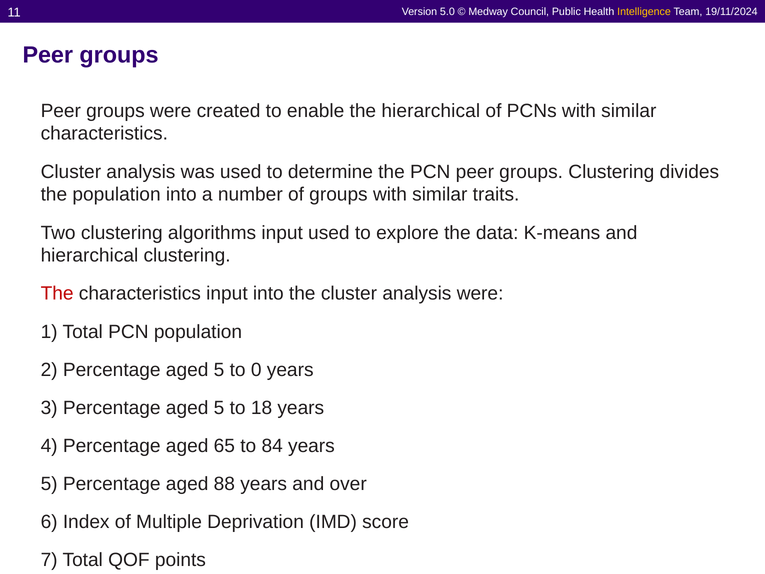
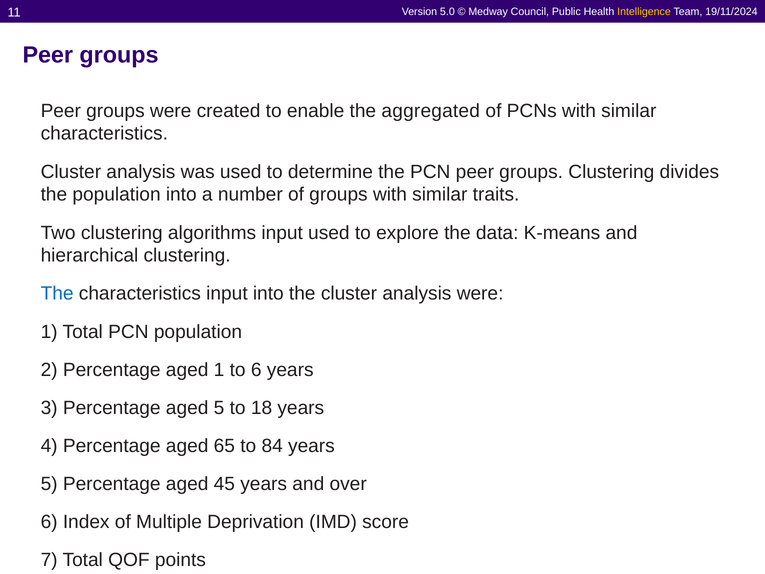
the hierarchical: hierarchical -> aggregated (431, 111)
The colour: red -> blue (57, 294)
2 Percentage aged 5: 5 -> 1 (219, 370)
to 0: 0 -> 6 (256, 370)
88: 88 -> 45 (224, 484)
